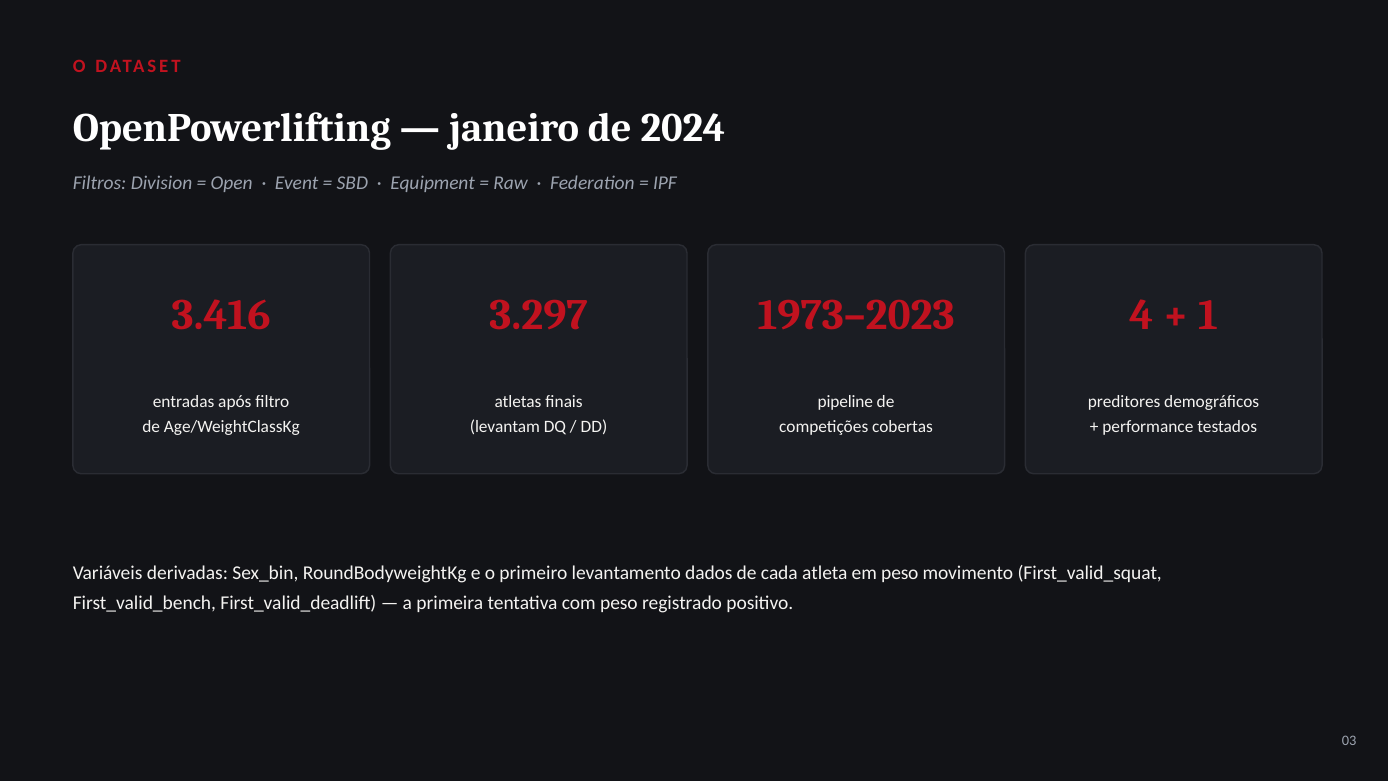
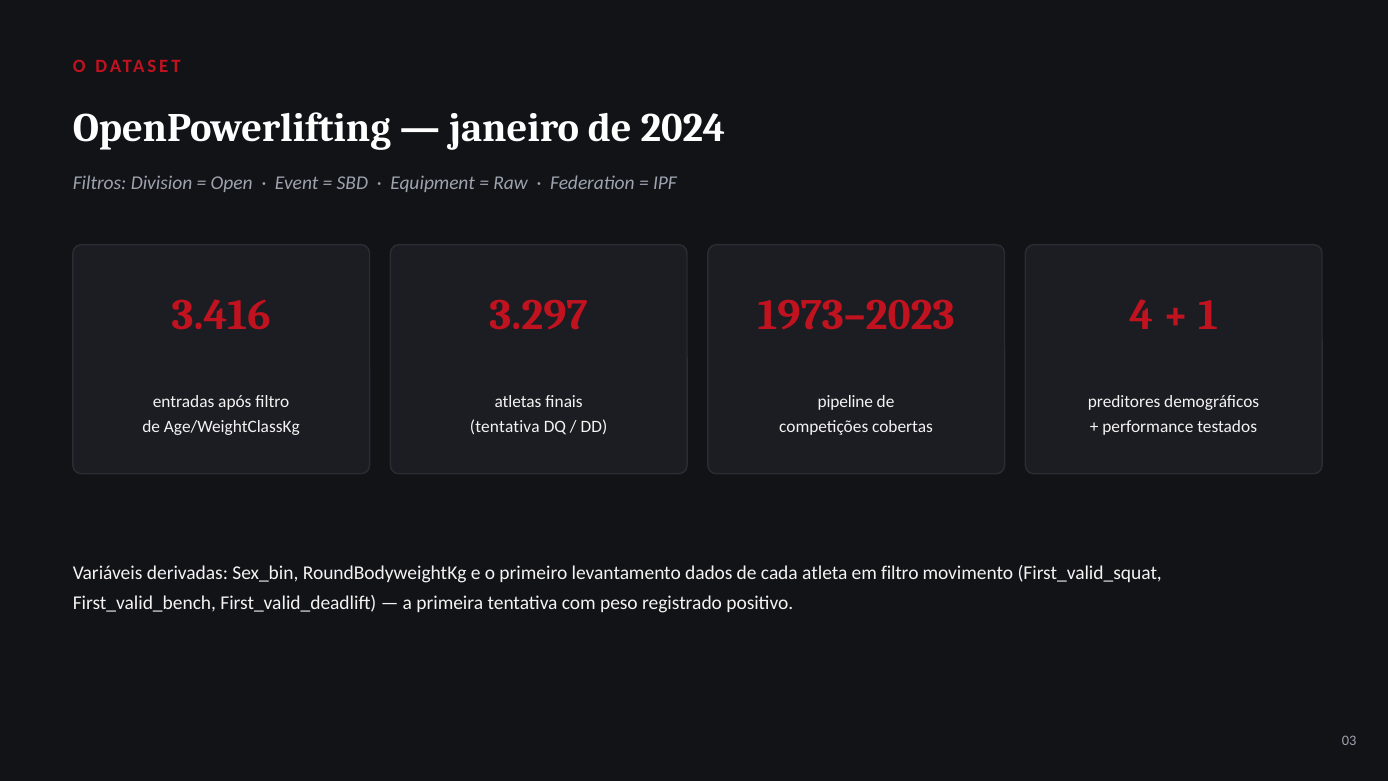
levantam: levantam -> tentativa (505, 427)
em peso: peso -> filtro (900, 573)
